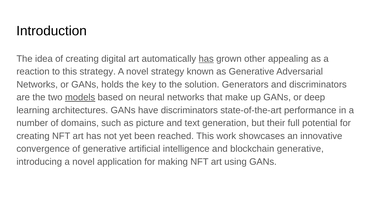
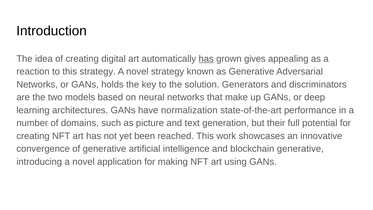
other: other -> gives (255, 59)
models underline: present -> none (80, 97)
have discriminators: discriminators -> normalization (189, 110)
